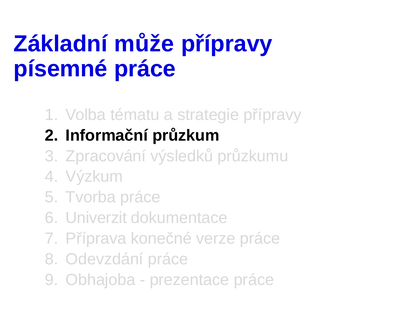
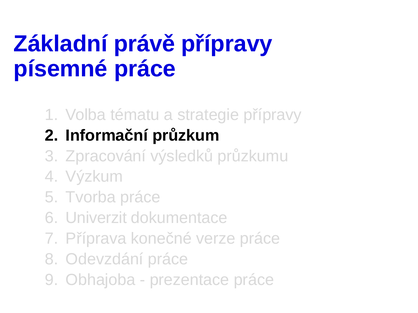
může: může -> právě (144, 44)
